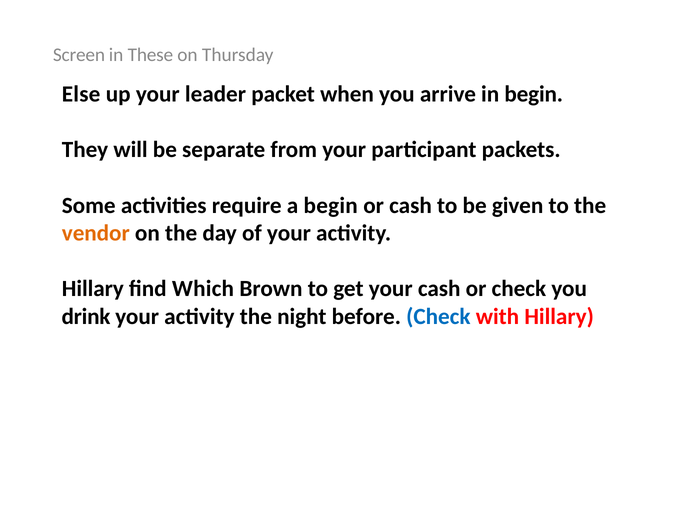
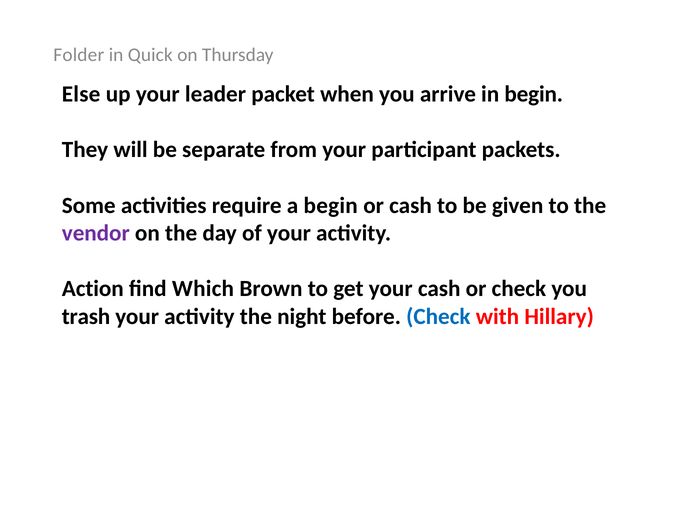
Screen: Screen -> Folder (79, 55)
These: These -> Quick (150, 55)
vendor colour: orange -> purple (96, 233)
Hillary: Hillary -> Action (93, 289)
drink: drink -> trash (86, 317)
